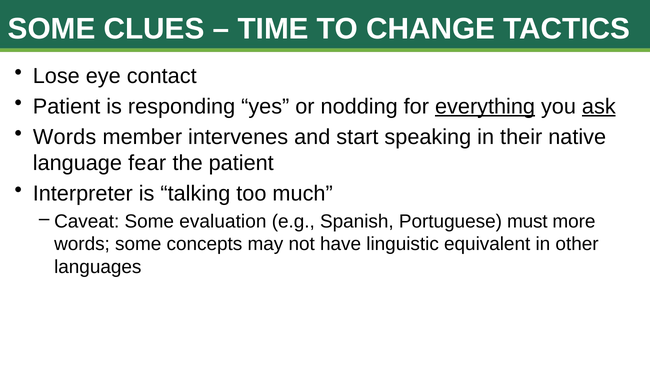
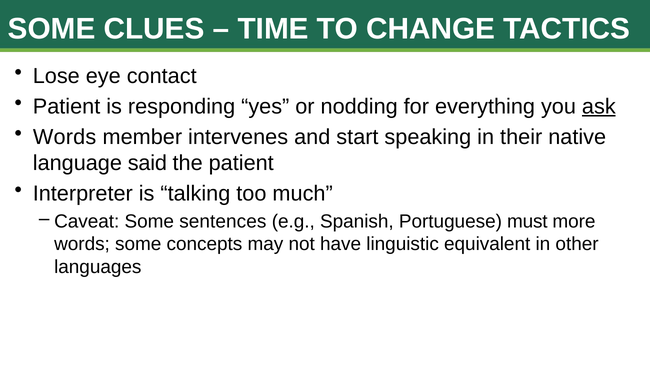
everything underline: present -> none (485, 106)
fear: fear -> said (147, 163)
evaluation: evaluation -> sentences (223, 221)
